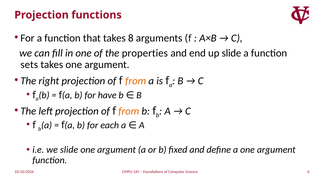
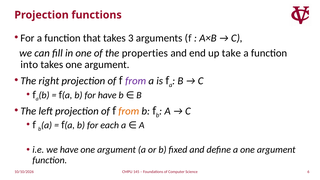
8: 8 -> 3 (131, 38)
up slide: slide -> take (231, 53)
sets: sets -> into (29, 65)
from colour: orange -> purple (136, 81)
we slide: slide -> have (69, 150)
